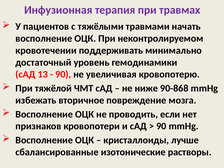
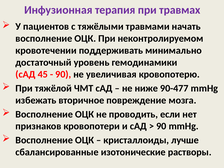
13: 13 -> 45 (43, 74)
90-868: 90-868 -> 90-477 (174, 88)
